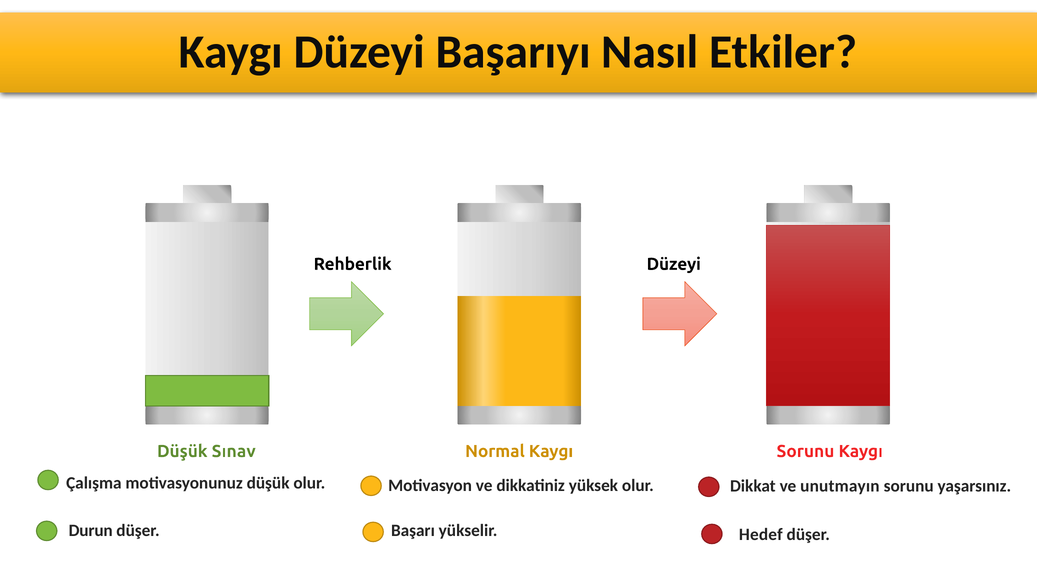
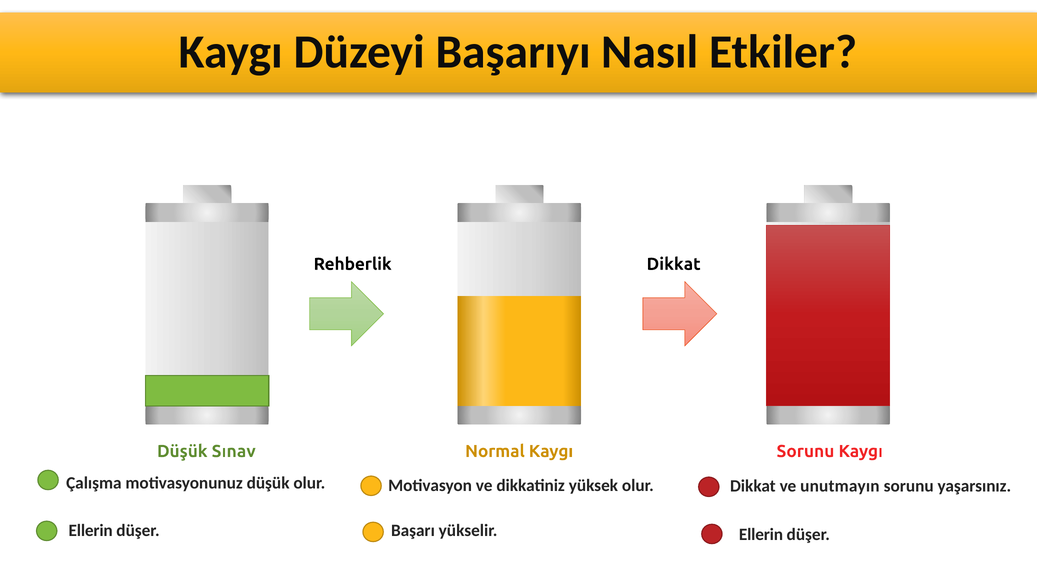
Rehberlik Düzeyi: Düzeyi -> Dikkat (674, 264)
Durun: Durun -> Ellerin (91, 530)
Hedef: Hedef -> Ellerin (761, 534)
